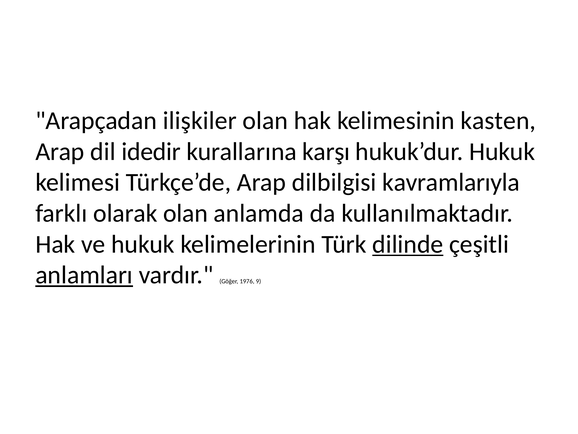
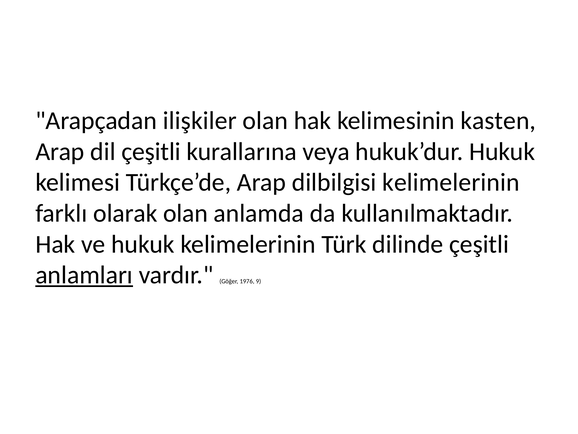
dil idedir: idedir -> çeşitli (151, 151)
karşı: karşı -> veya (326, 151)
dilbilgisi kavramlarıyla: kavramlarıyla -> kelimelerinin (451, 182)
dilinde underline: present -> none (408, 244)
